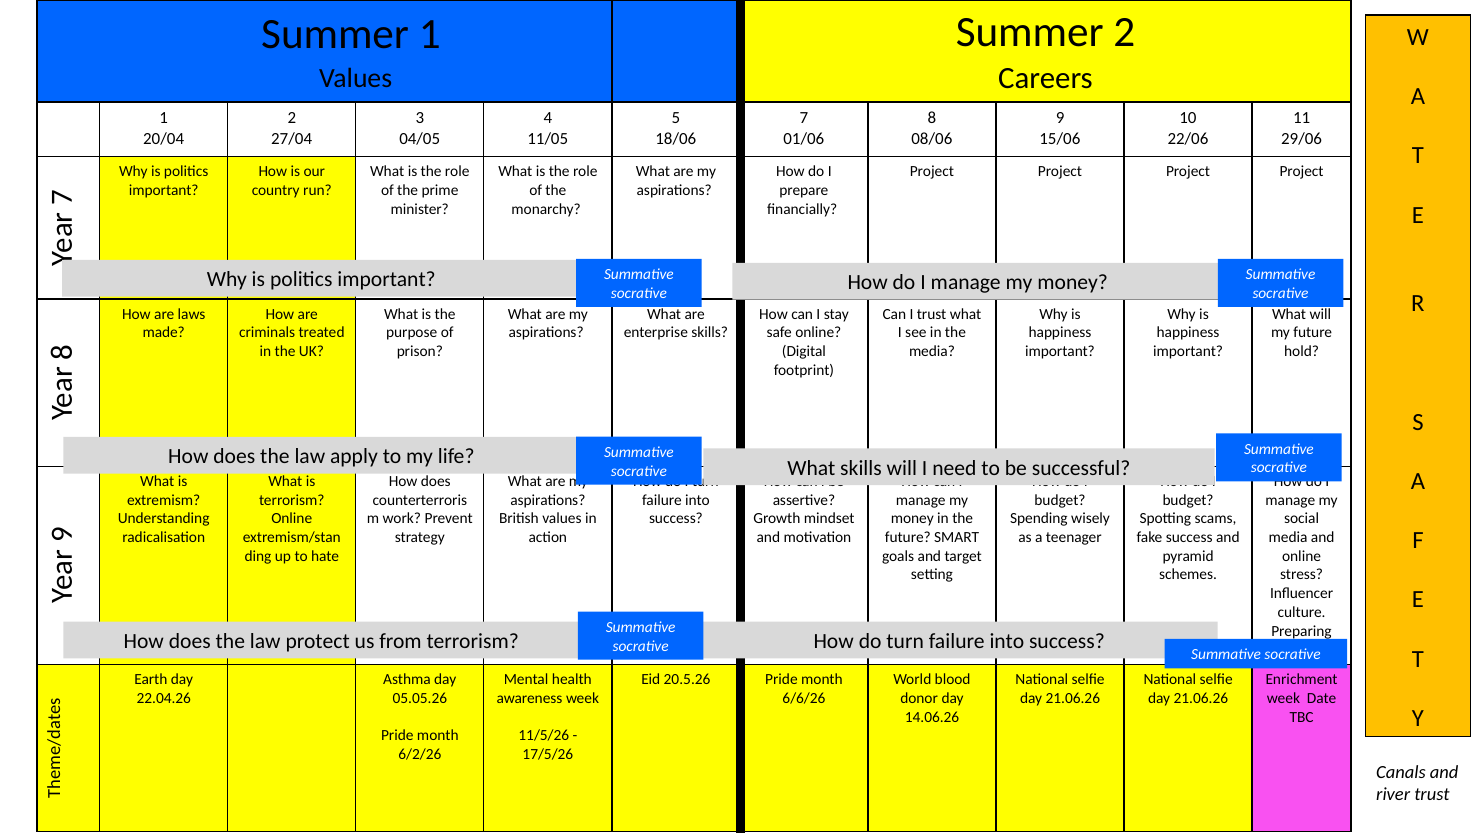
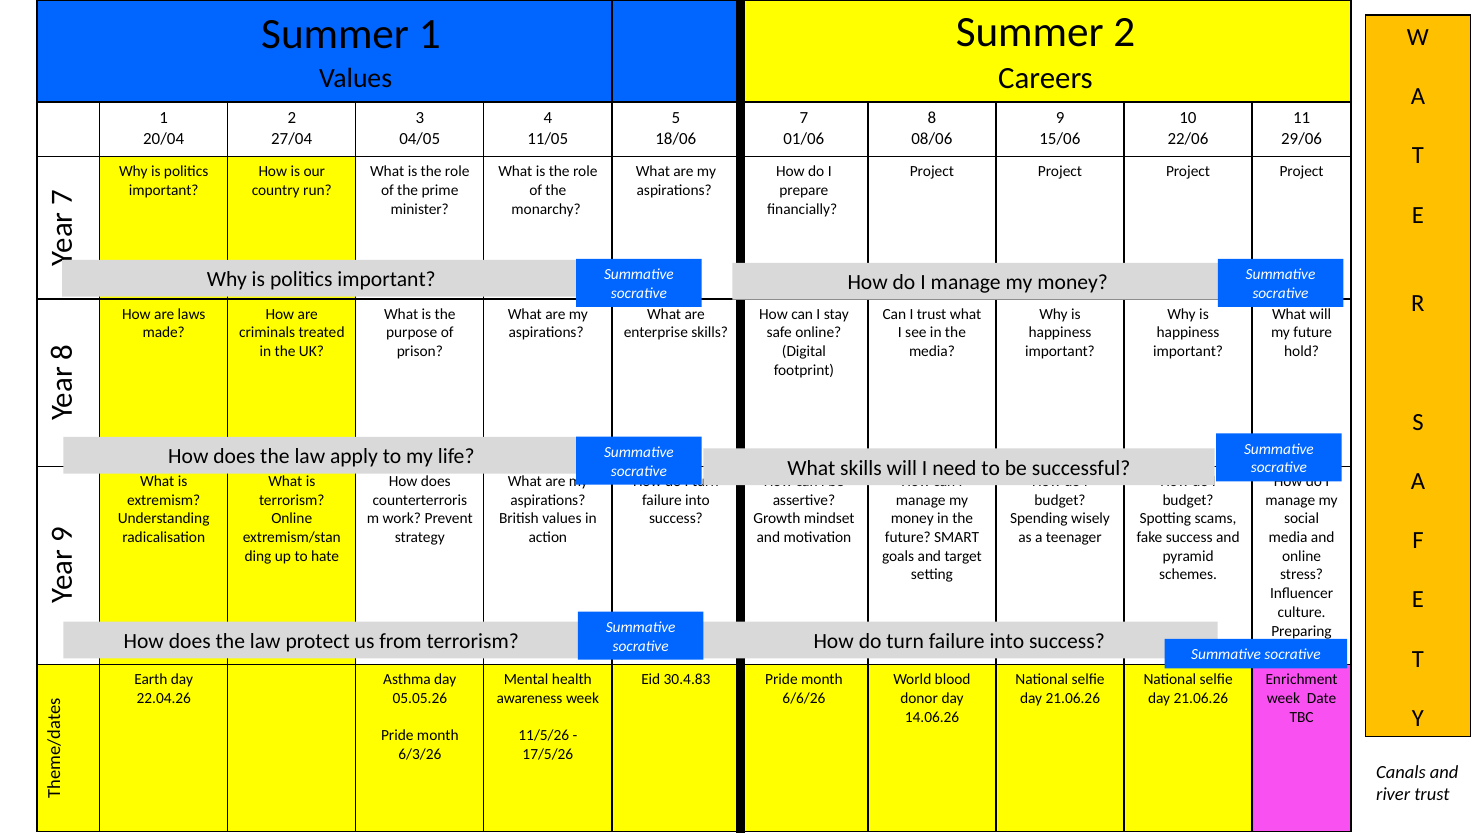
20.5.26: 20.5.26 -> 30.4.83 (687, 680)
6/2/26: 6/2/26 -> 6/3/26 (420, 754)
